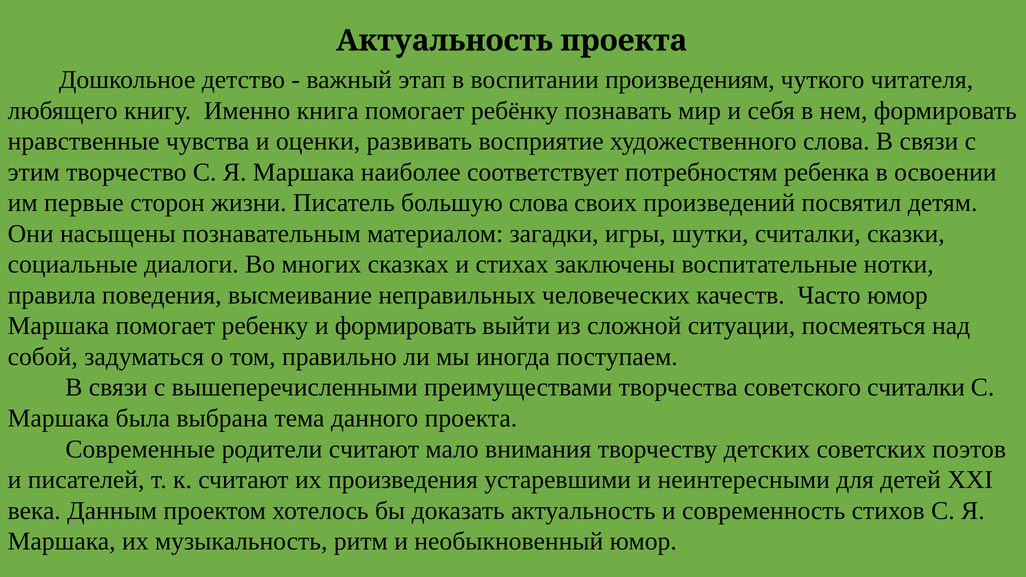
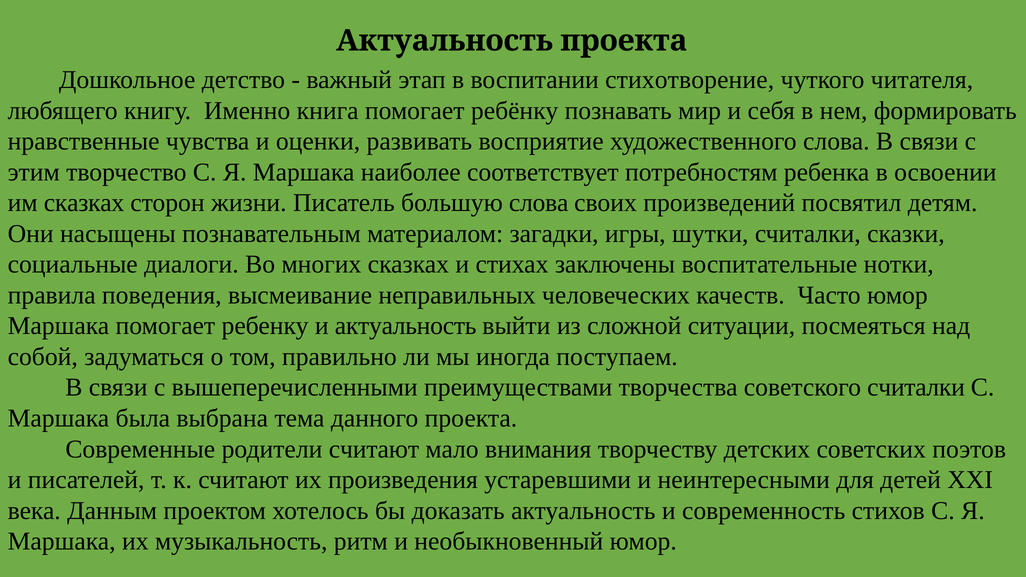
произведениям: произведениям -> стихотворение (690, 80)
им первые: первые -> сказках (84, 203)
и формировать: формировать -> актуальность (406, 326)
